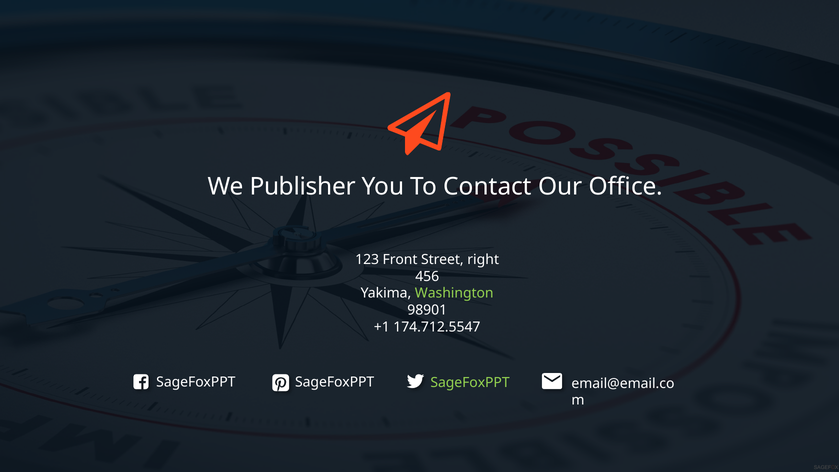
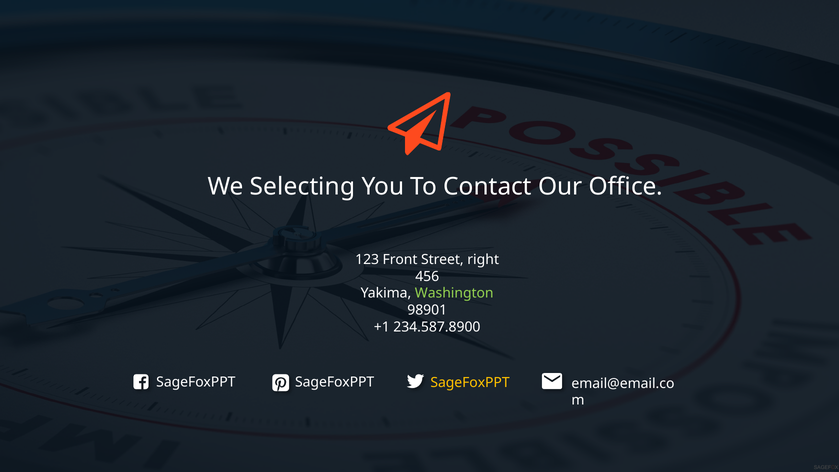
Publisher: Publisher -> Selecting (303, 186)
174.712.5547: 174.712.5547 -> 234.587.8900 (437, 327)
SageFoxPPT colour: light green -> yellow (470, 382)
